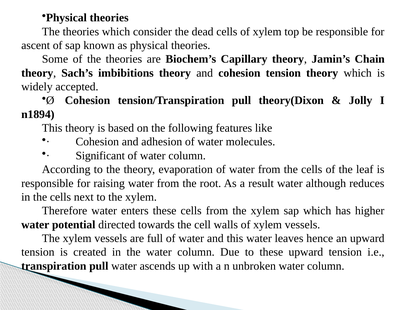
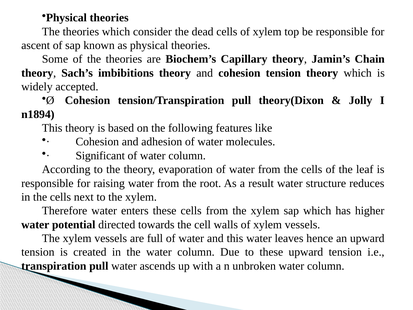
although: although -> structure (326, 183)
